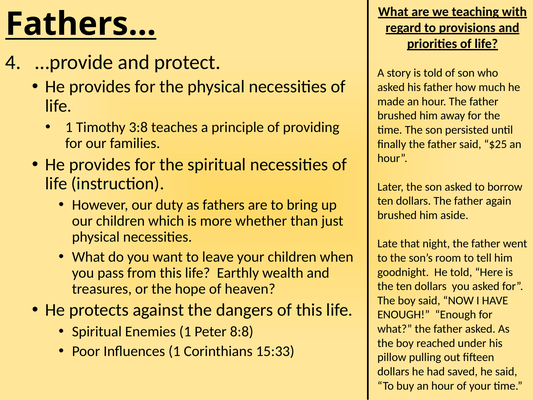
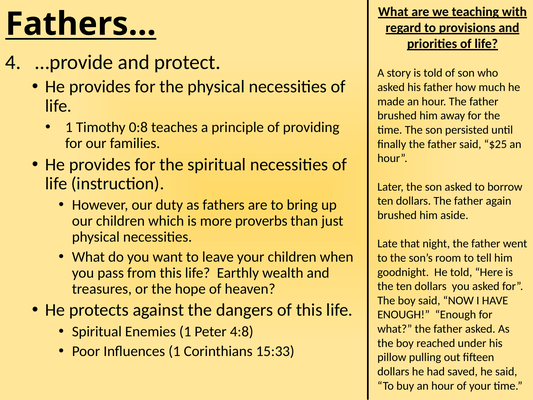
3:8: 3:8 -> 0:8 (138, 127)
whether: whether -> proverbs (261, 221)
8:8: 8:8 -> 4:8 (242, 331)
